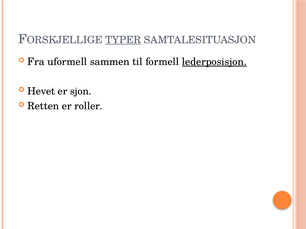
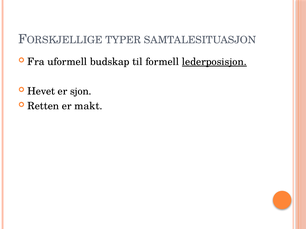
TYPER underline: present -> none (123, 40)
sammen: sammen -> budskap (110, 62)
roller: roller -> makt (88, 106)
